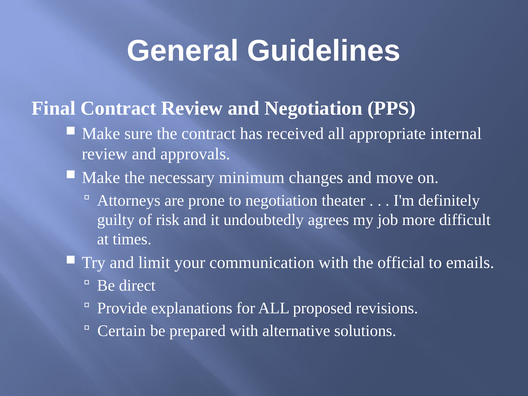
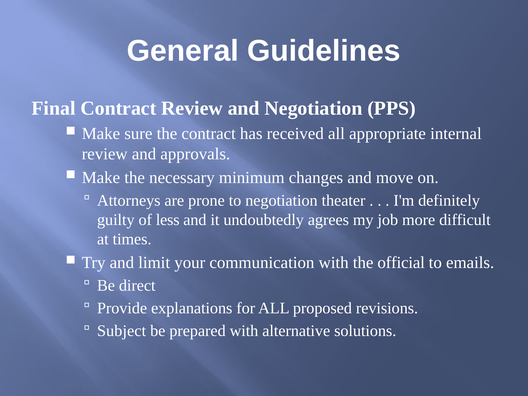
risk: risk -> less (168, 220)
Certain: Certain -> Subject (122, 331)
